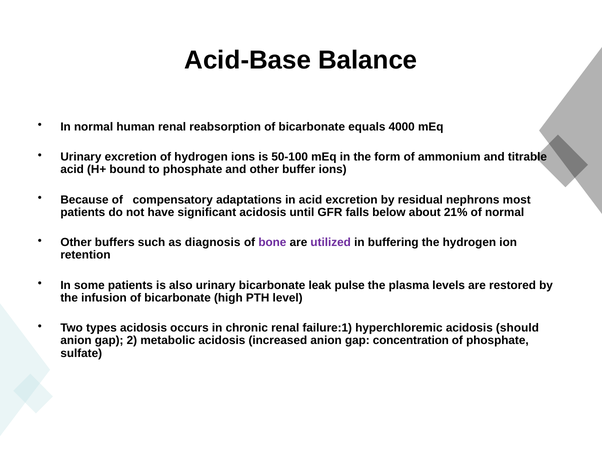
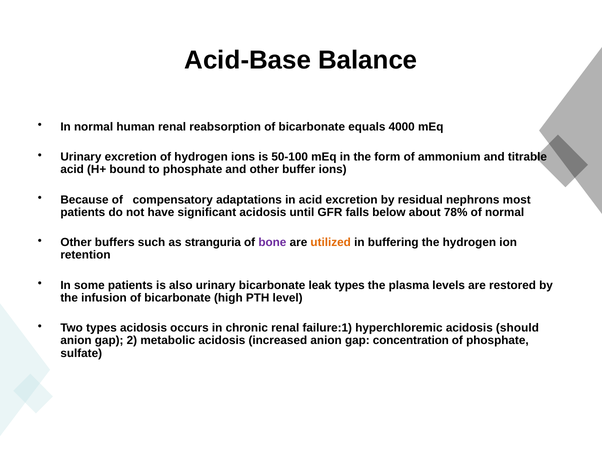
21%: 21% -> 78% (456, 212)
diagnosis: diagnosis -> stranguria (213, 242)
utilized colour: purple -> orange (331, 242)
leak pulse: pulse -> types (350, 285)
